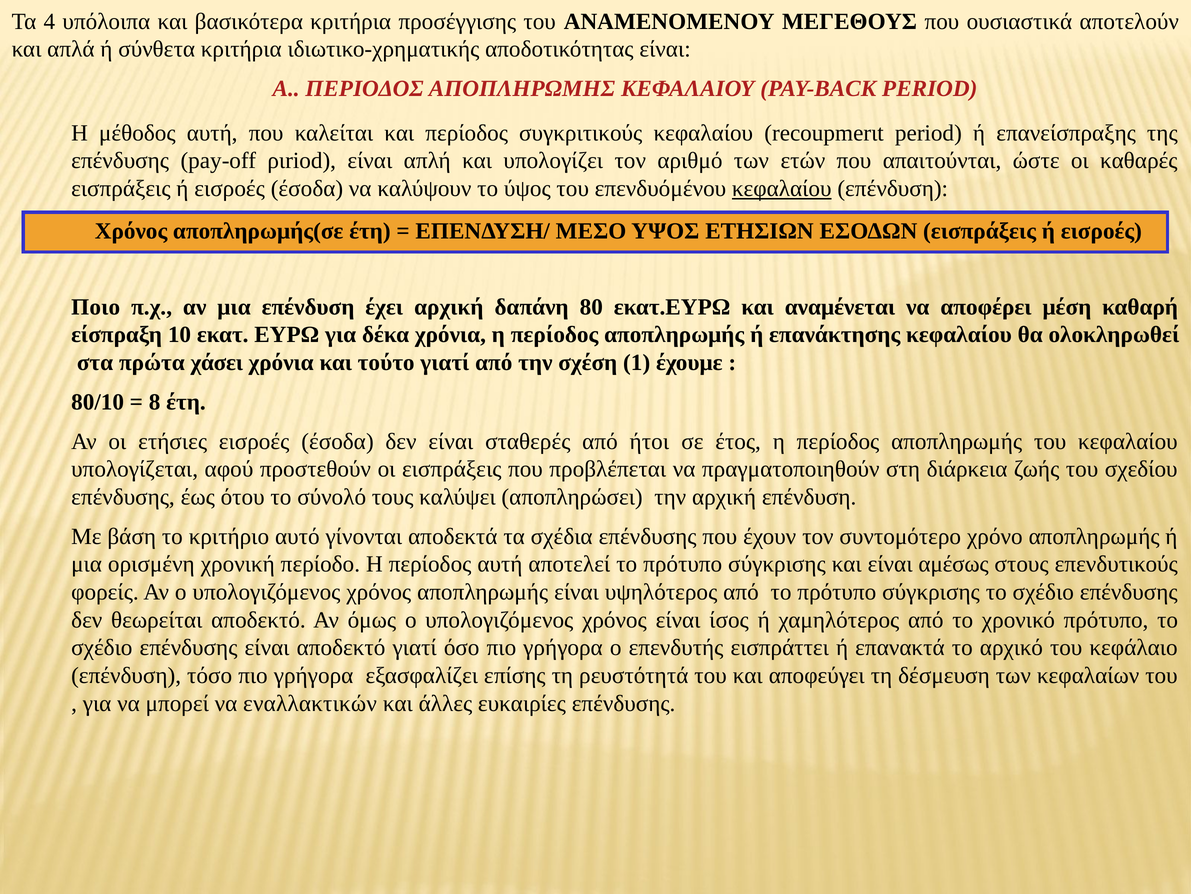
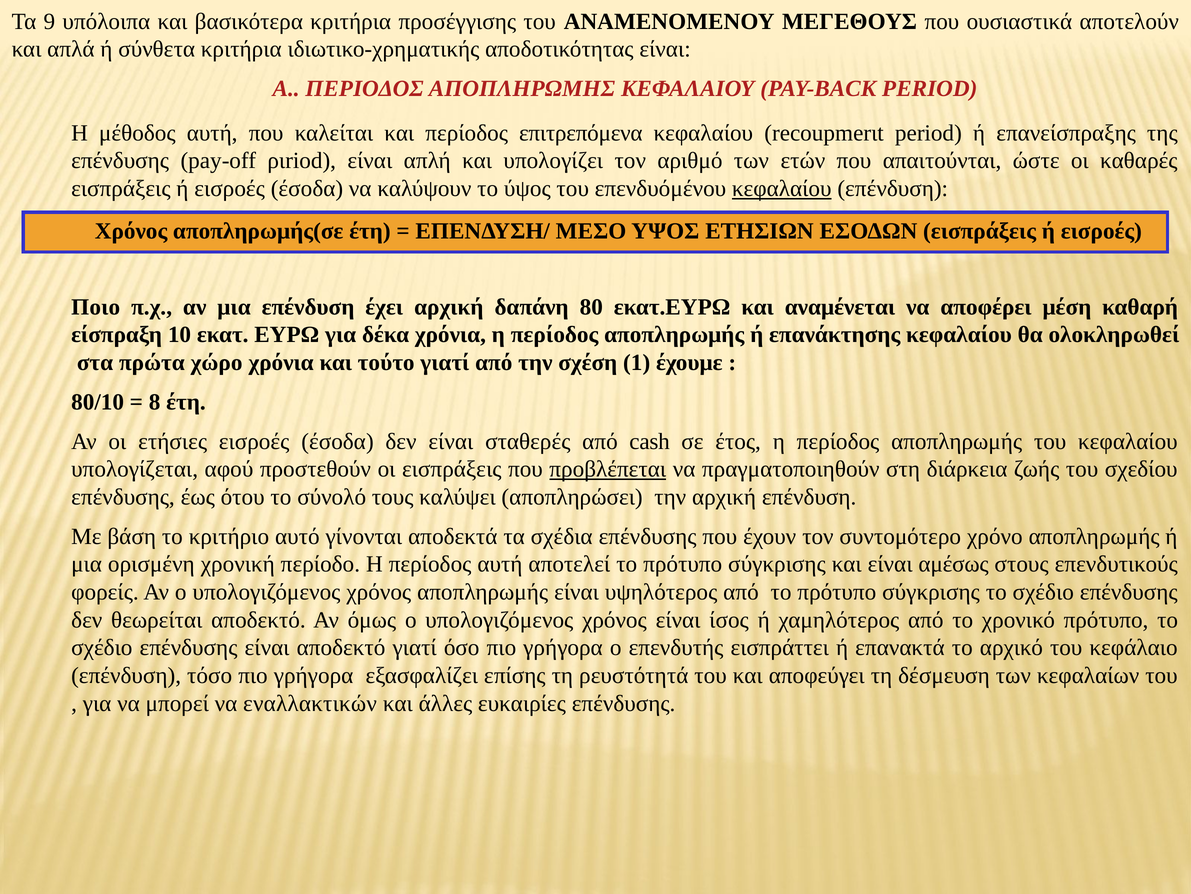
4: 4 -> 9 (49, 21)
συγκριτικούς: συγκριτικούς -> επιτρεπόμενα (581, 133)
χάσει: χάσει -> χώρο (217, 362)
ήτοι: ήτοι -> cash (650, 441)
προβλέπεται underline: none -> present (608, 469)
